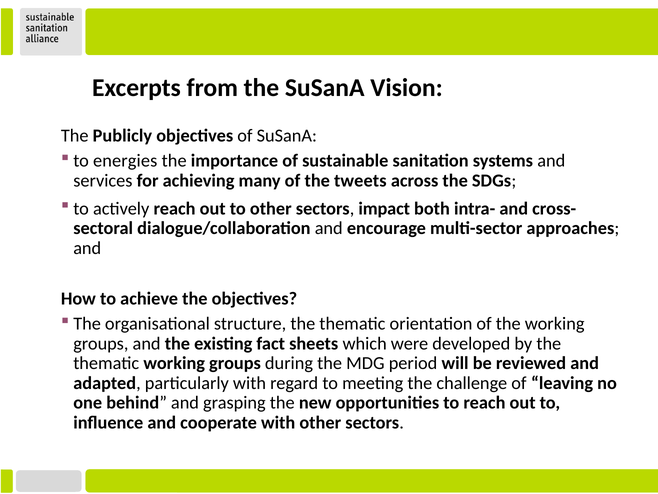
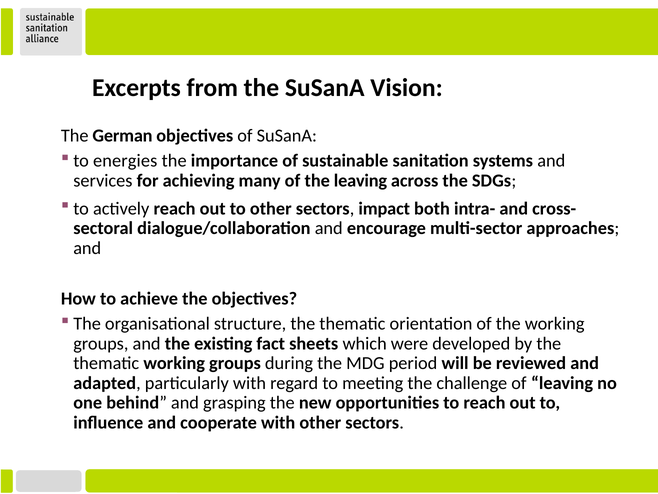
Publicly: Publicly -> German (122, 135)
the tweets: tweets -> leaving (360, 180)
